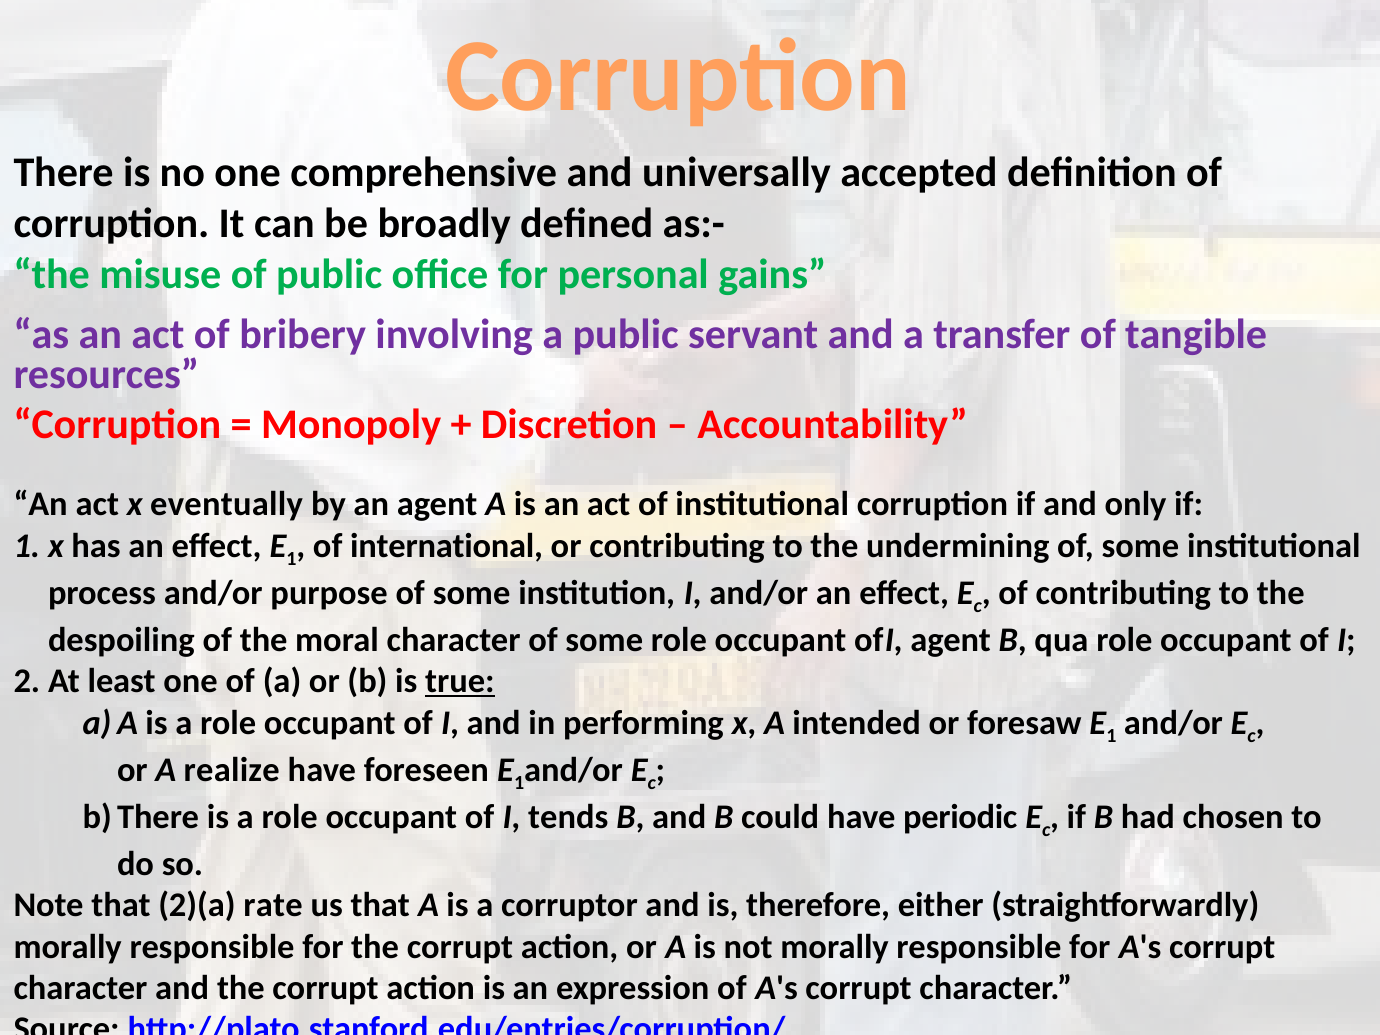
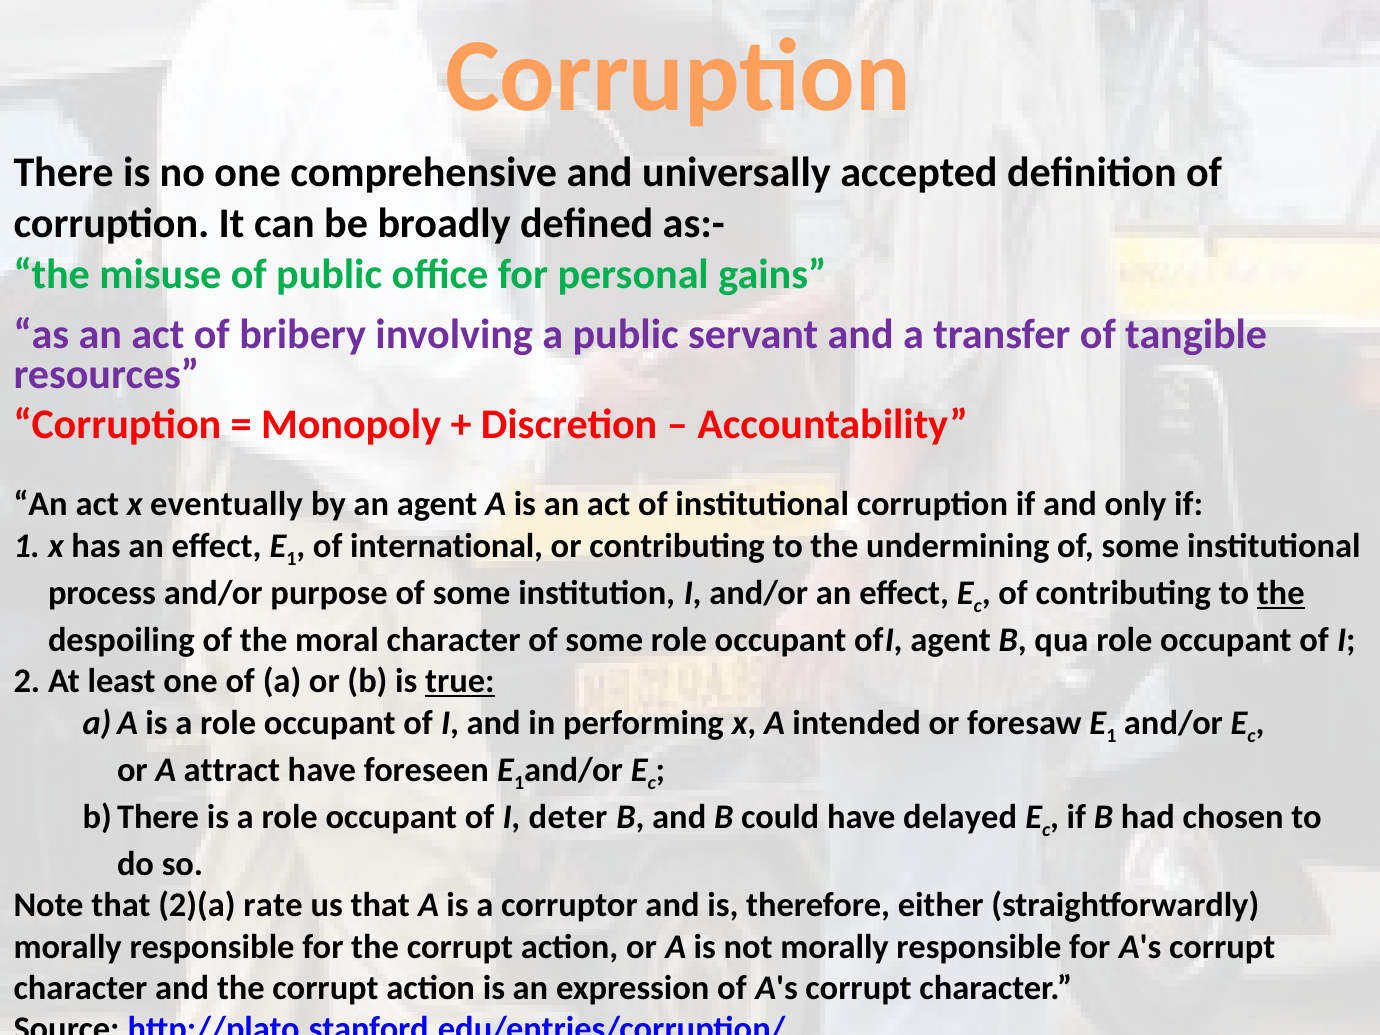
the underline: none -> present (1281, 593)
realize: realize -> attract (232, 770)
tends: tends -> deter (568, 817)
periodic: periodic -> delayed (960, 817)
